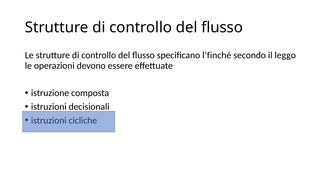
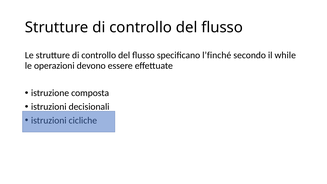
leggo: leggo -> while (285, 55)
